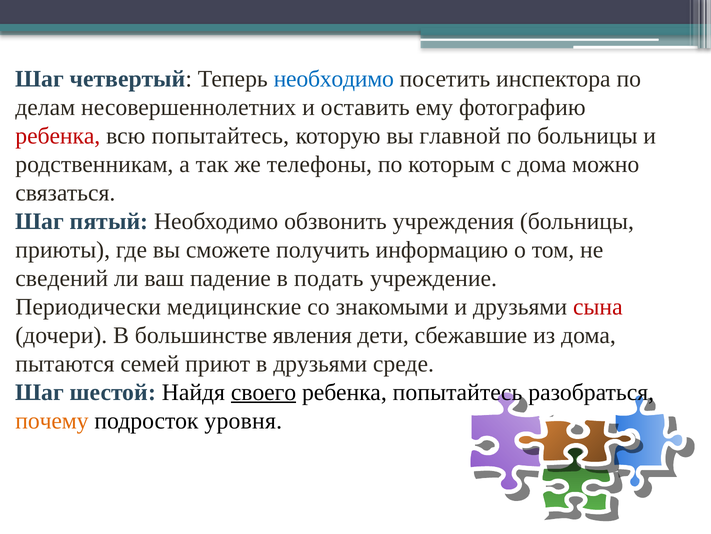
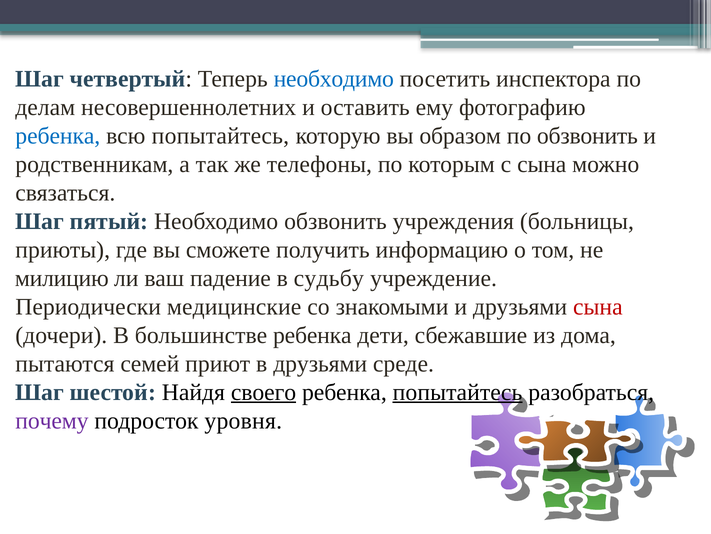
ребенка colour: red -> blue (58, 136)
главной: главной -> образом (460, 136)
по больницы: больницы -> обзвонить (587, 136)
с дома: дома -> сына (542, 164)
сведений: сведений -> милицию (62, 278)
подать: подать -> судьбу (329, 278)
большинстве явления: явления -> ребенка (312, 335)
попытайтесь underline: none -> present (458, 392)
почему colour: orange -> purple (52, 420)
